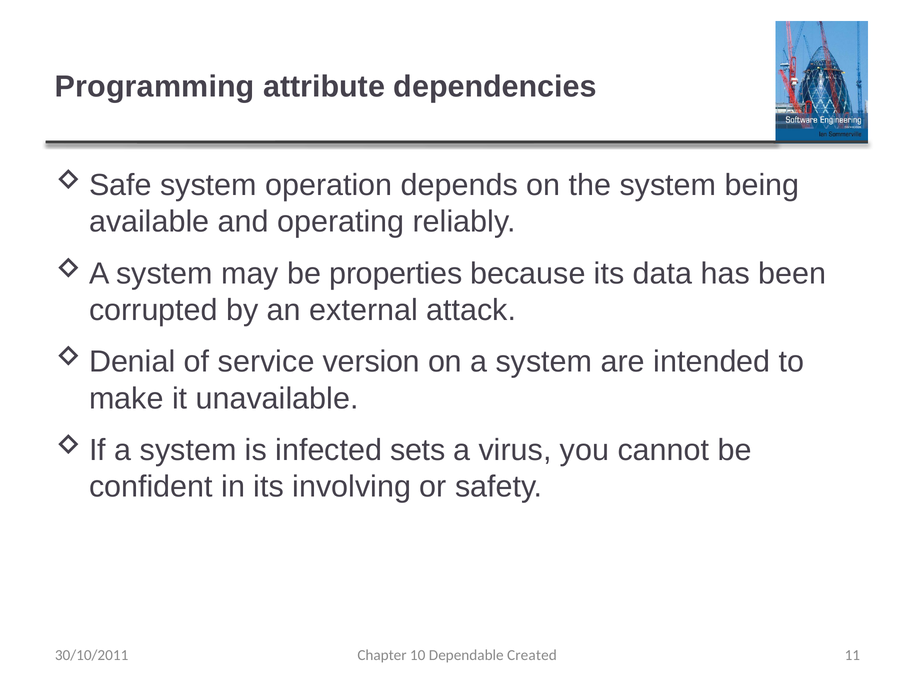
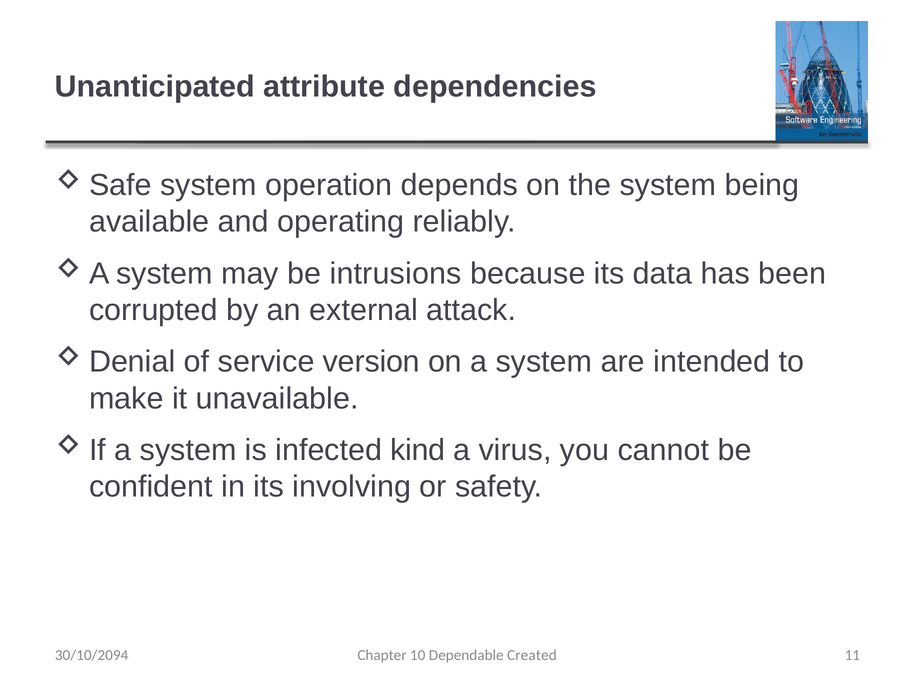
Programming: Programming -> Unanticipated (155, 87)
properties: properties -> intrusions (396, 274)
sets: sets -> kind (418, 450)
30/10/2011: 30/10/2011 -> 30/10/2094 (92, 655)
